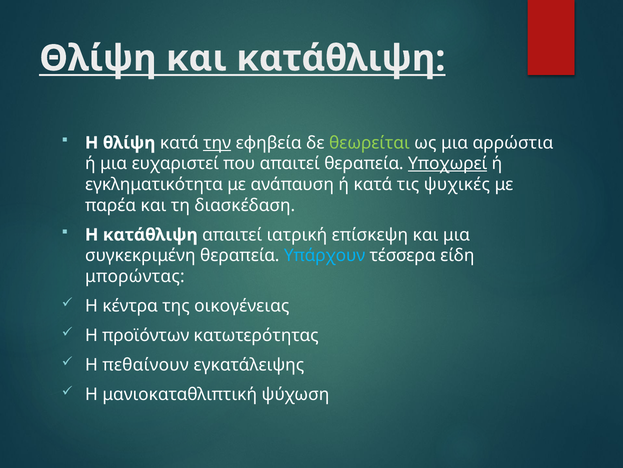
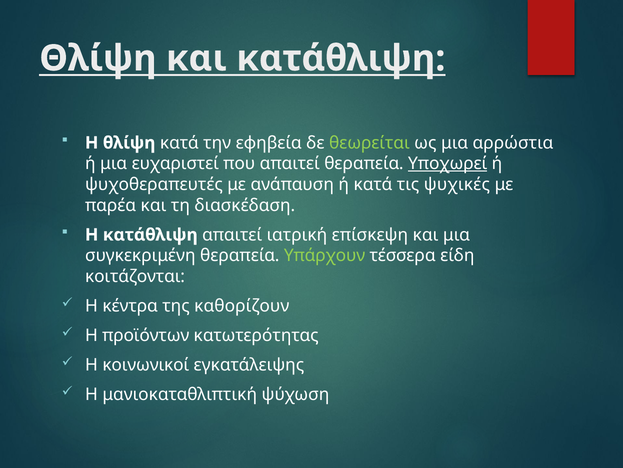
την underline: present -> none (217, 143)
εγκληματικότητα: εγκληματικότητα -> ψυχοθεραπευτές (154, 184)
Υπάρχουν colour: light blue -> light green (325, 255)
μπορώντας: μπορώντας -> κοιτάζονται (135, 276)
οικογένειας: οικογένειας -> καθορίζουν (242, 306)
πεθαίνουν: πεθαίνουν -> κοινωνικοί (146, 364)
